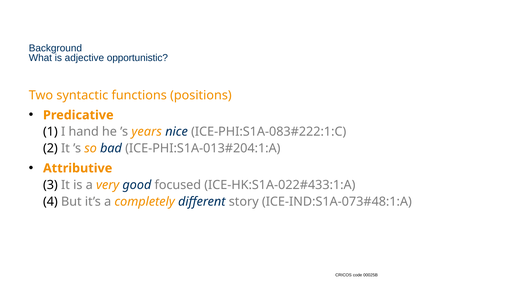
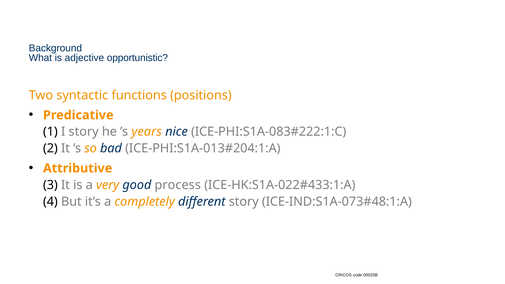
I hand: hand -> story (84, 132)
focused: focused -> process (178, 185)
